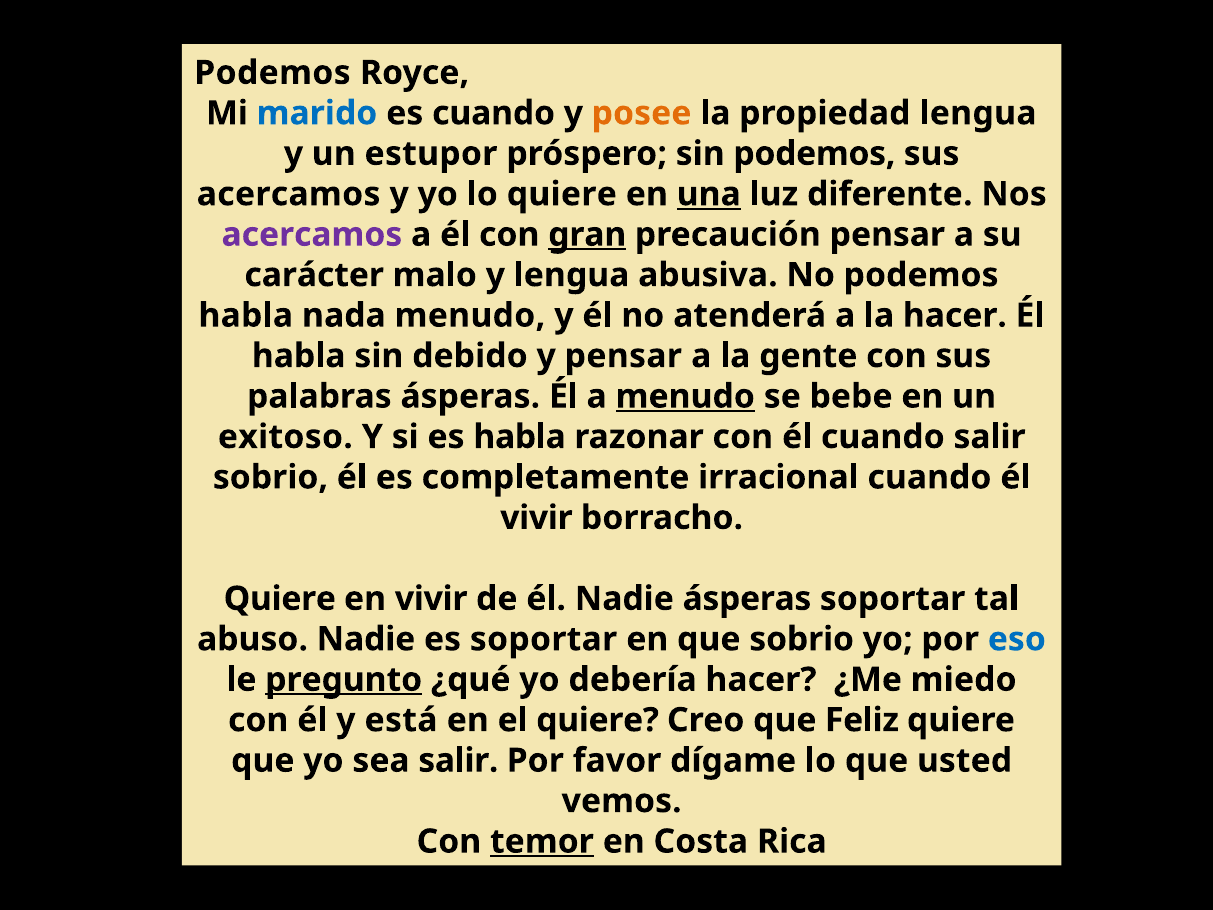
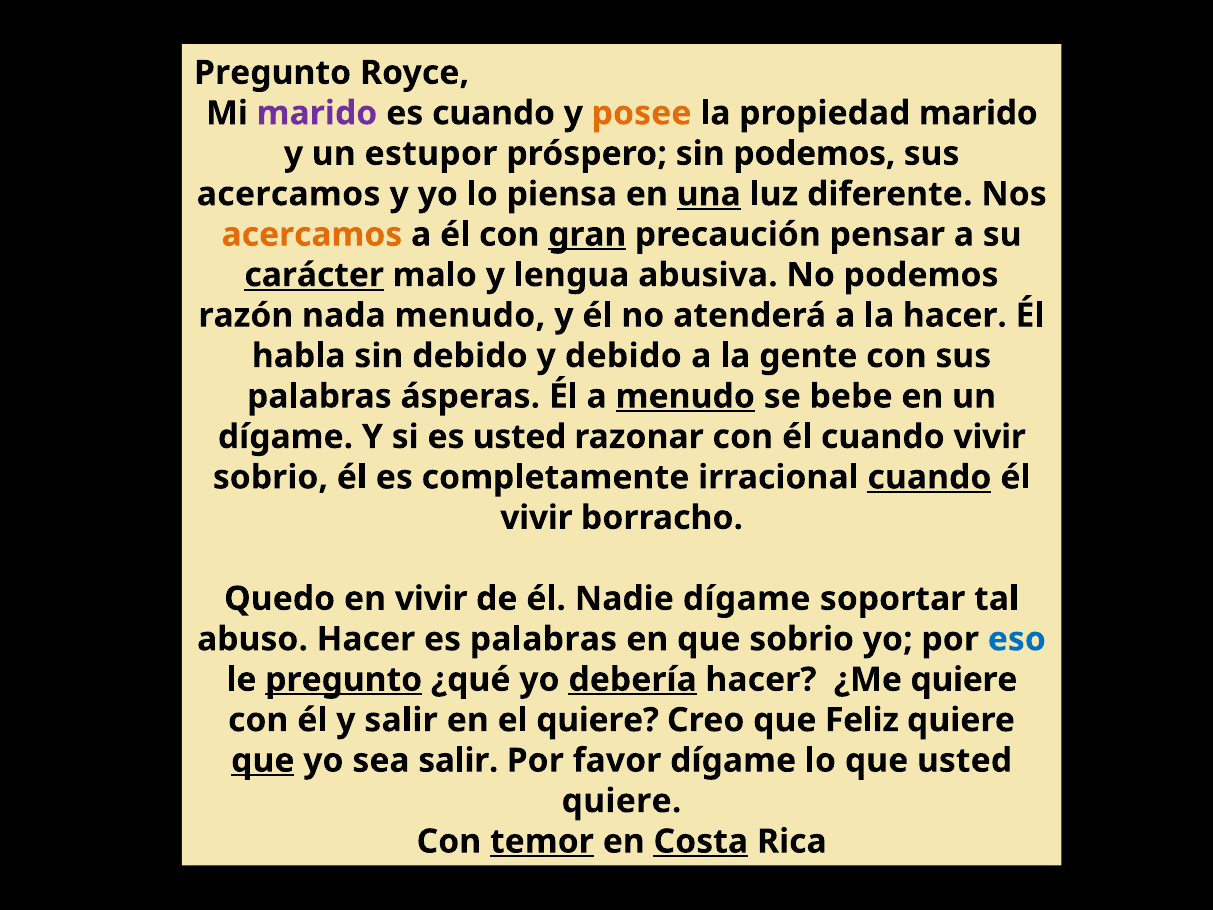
Podemos: Podemos -> Pregunto (273, 73)
marido colour: blue -> purple (317, 113)
propiedad lengua: lengua -> marido (978, 113)
lo quiere: quiere -> piensa (562, 194)
acercamos colour: purple -> orange (312, 235)
carácter underline: none -> present (314, 275)
habla: habla -> razón (246, 315)
y pensar: pensar -> debido (623, 356)
exitoso: exitoso -> dígame (285, 437)
es habla: habla -> usted (520, 437)
cuando salir: salir -> vivir (990, 437)
cuando underline: none -> present (929, 477)
Quiere: Quiere -> Quedo (280, 599)
Nadie ásperas: ásperas -> dígame (747, 599)
abuso Nadie: Nadie -> Hacer (366, 639)
es soportar: soportar -> palabras (543, 639)
debería underline: none -> present (633, 679)
¿Me miedo: miedo -> quiere (964, 679)
y está: está -> salir (401, 720)
que underline: none -> present (263, 760)
vemos: vemos -> quiere (622, 801)
Costa underline: none -> present (701, 841)
